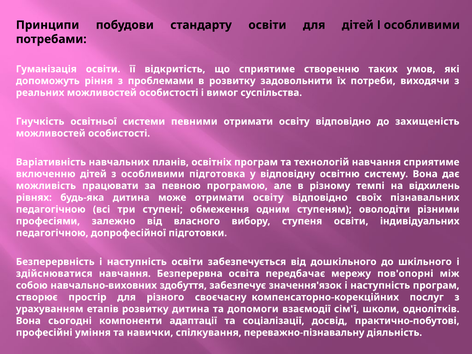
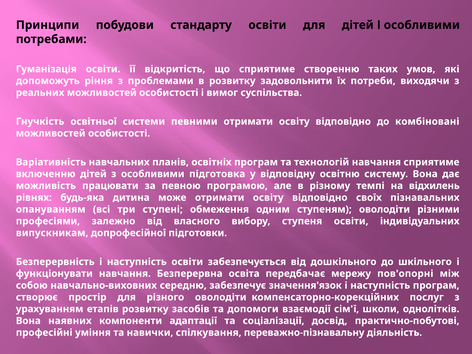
захищеність: захищеність -> комбіновані (427, 122)
педагогічною: педагогічною -> опануванням (51, 209)
педагогічною: педагогічною -> випускникам (52, 233)
здійснюватися: здійснюватися -> функціонувати (54, 274)
здобуття: здобуття -> середню (183, 285)
різного своєчасну: своєчасну -> оволодіти (221, 297)
розвитку дитина: дитина -> засобів (191, 309)
сьогодні: сьогодні -> наявних (70, 321)
